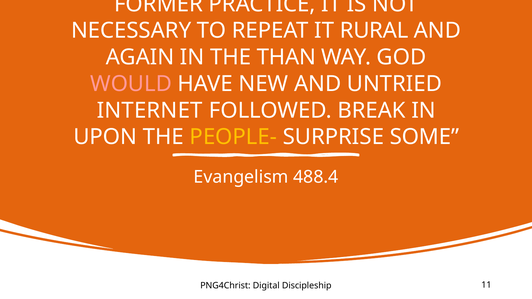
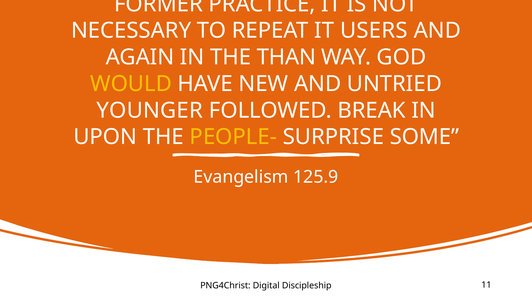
RURAL: RURAL -> USERS (374, 31)
WOULD colour: pink -> yellow (131, 84)
INTERNET: INTERNET -> YOUNGER (150, 110)
488.4: 488.4 -> 125.9 (316, 177)
